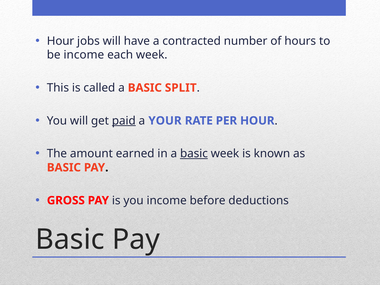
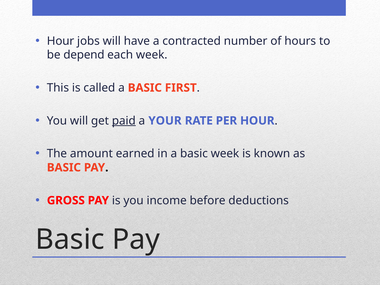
be income: income -> depend (84, 55)
SPLIT: SPLIT -> FIRST (181, 88)
basic underline: present -> none (194, 154)
